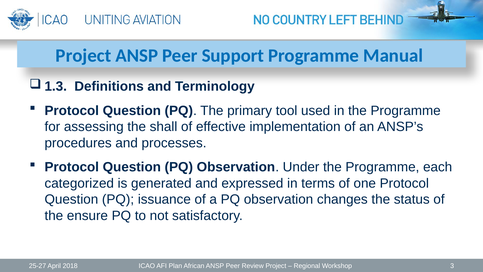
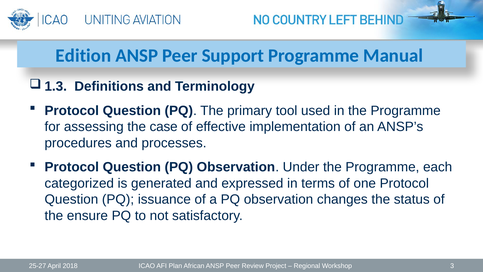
Project: Project -> Edition (83, 56)
shall: shall -> case (164, 127)
